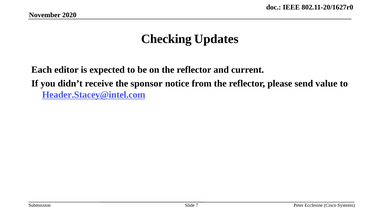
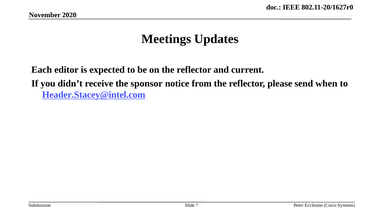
Checking: Checking -> Meetings (166, 39)
value: value -> when (326, 83)
